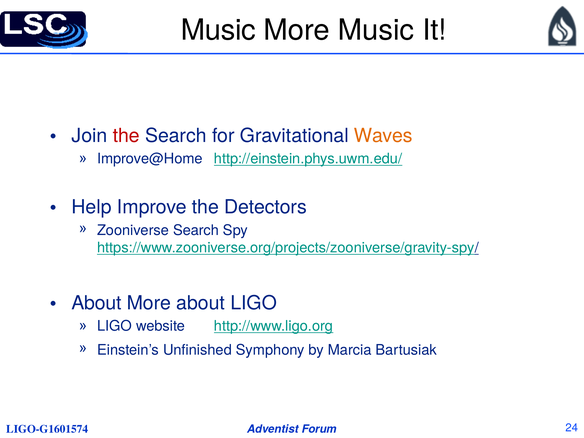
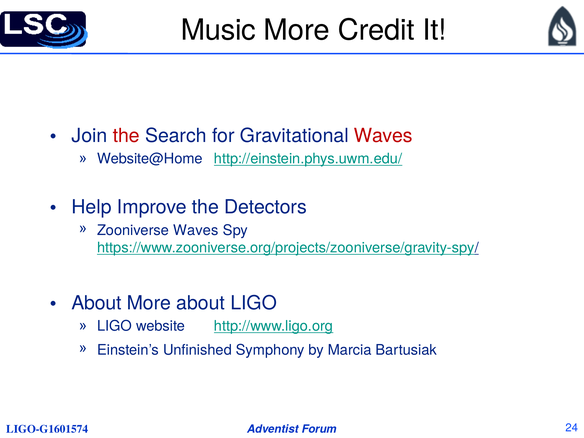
More Music: Music -> Credit (376, 30)
Waves colour: orange -> red (383, 136)
Improve@Home: Improve@Home -> Website@Home (150, 159)
Zooniverse Search: Search -> Waves (196, 230)
